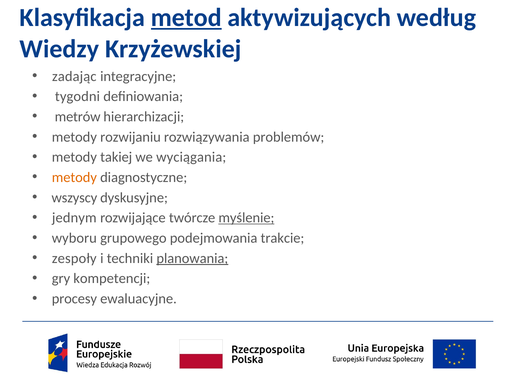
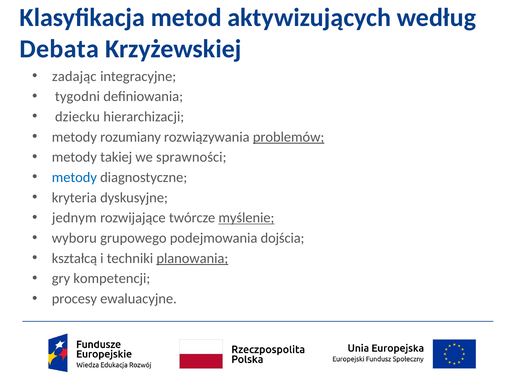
metod underline: present -> none (186, 18)
Wiedzy: Wiedzy -> Debata (59, 49)
metrów: metrów -> dziecku (77, 117)
rozwijaniu: rozwijaniu -> rozumiany (131, 137)
problemów underline: none -> present (289, 137)
wyciągania: wyciągania -> sprawności (191, 157)
metody colour: orange -> blue (74, 177)
wszyscy: wszyscy -> kryteria (74, 198)
trakcie: trakcie -> dojścia (283, 238)
zespoły: zespoły -> kształcą (74, 258)
